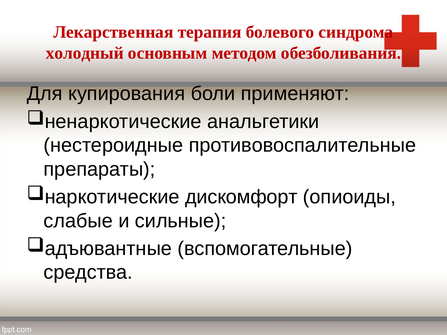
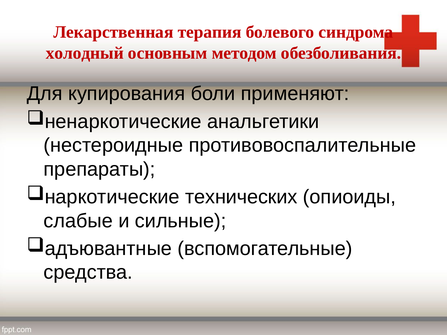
дискомфорт: дискомфорт -> технических (241, 197)
